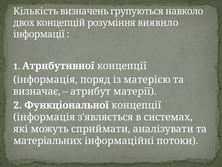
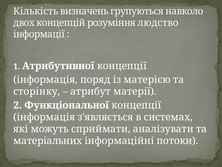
виявило: виявило -> людство (158, 23)
визначає: визначає -> сторінку (37, 91)
